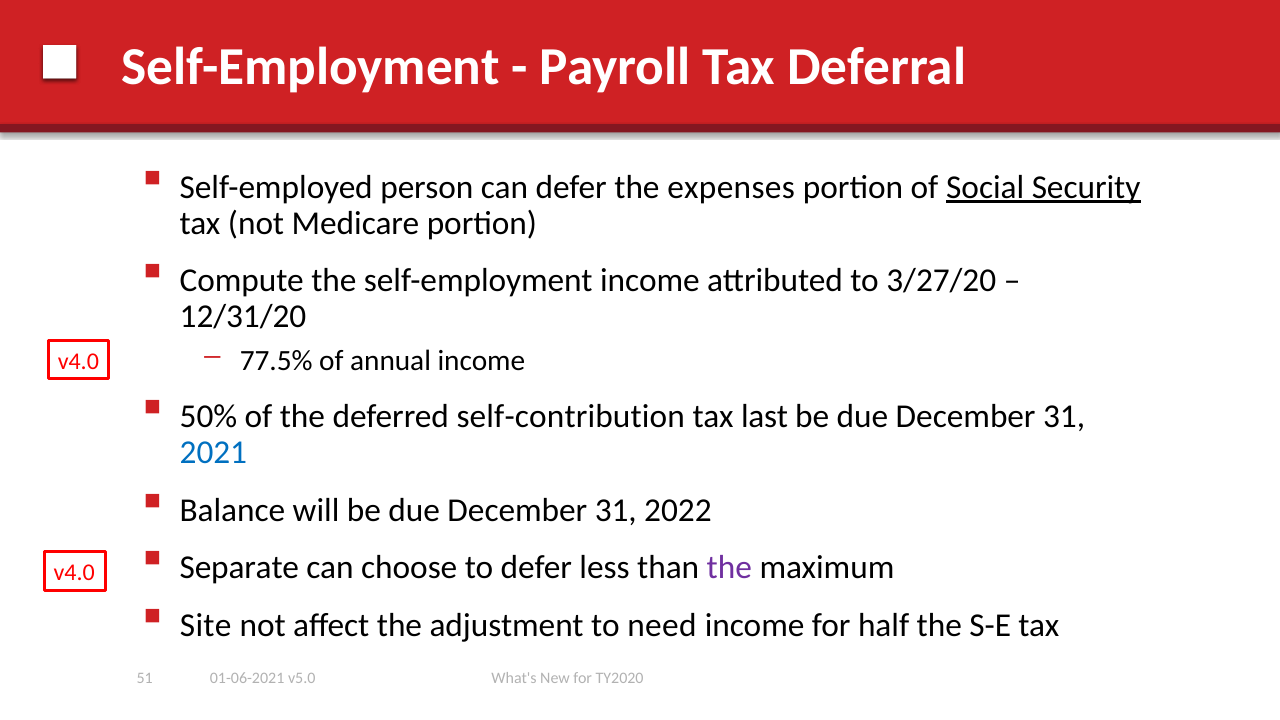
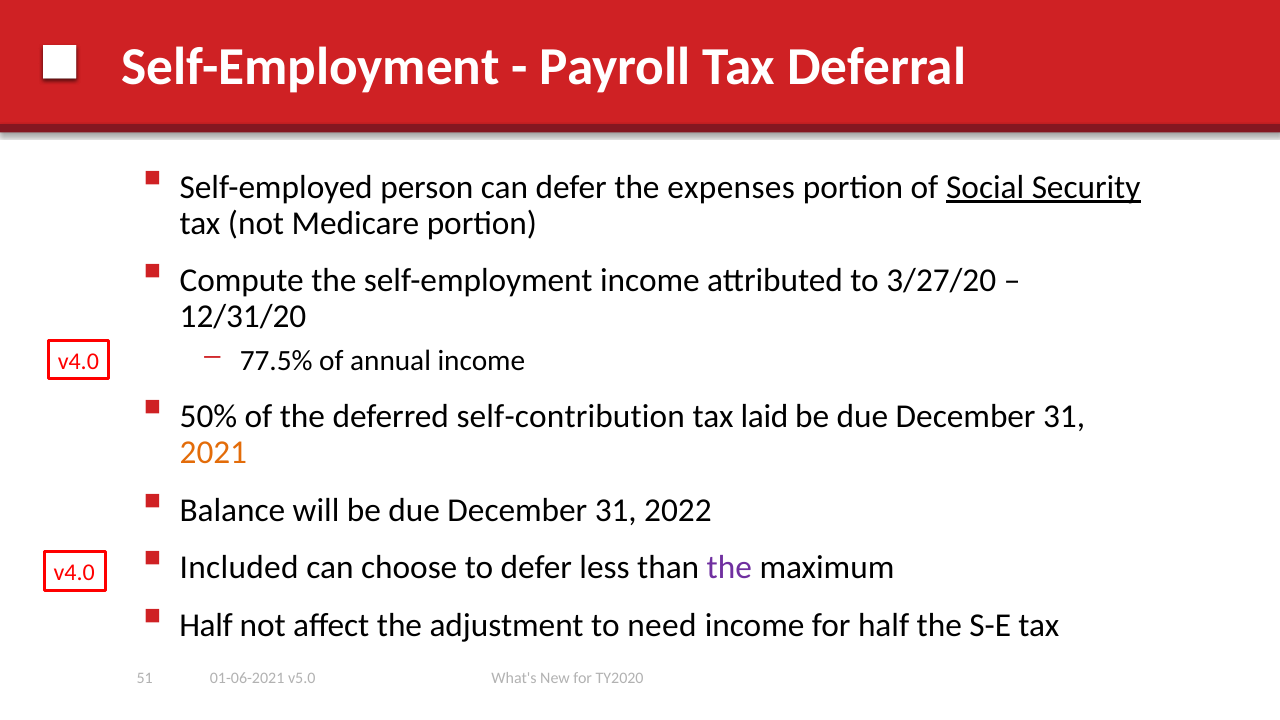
last: last -> laid (765, 417)
2021 colour: blue -> orange (213, 453)
Separate: Separate -> Included (239, 568)
Site: Site -> Half (206, 625)
